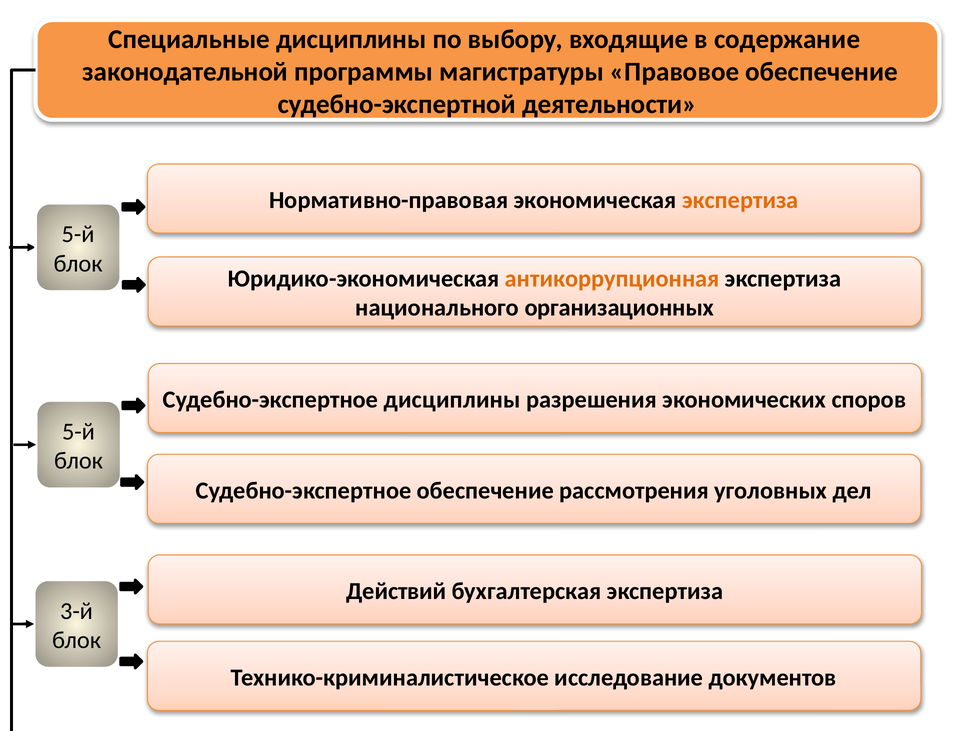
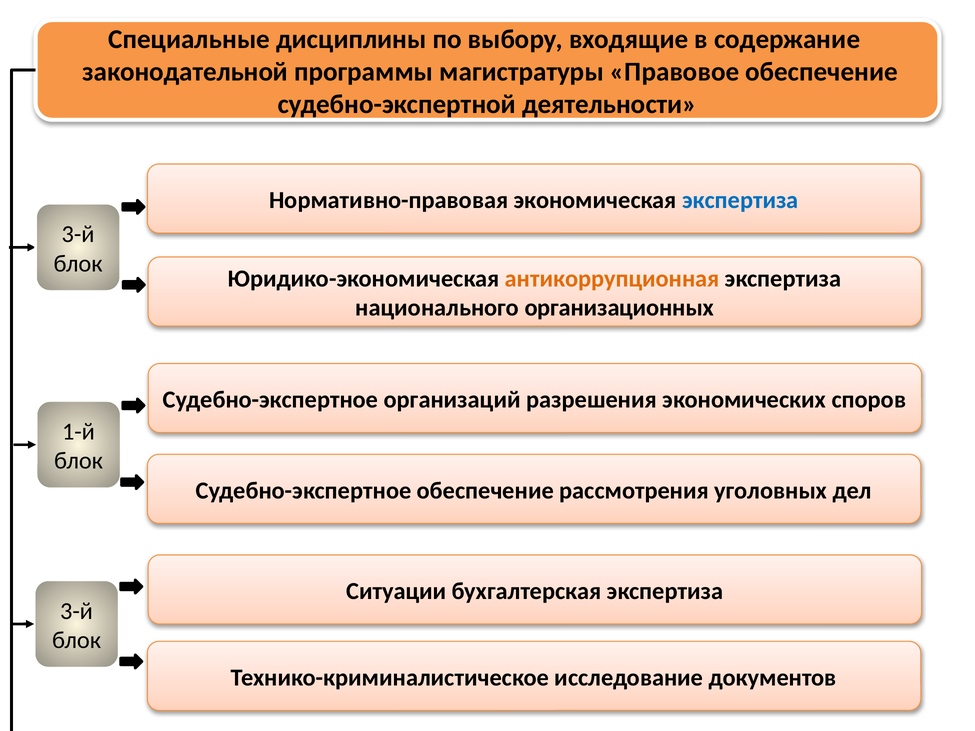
экспертиза colour: orange -> blue (740, 200)
5-й: 5-й -> 3-й (78, 234)
Судебно-экспертное дисциплины: дисциплины -> организаций (452, 400)
5-й: 5-й -> 1-й (78, 432)
Действий: Действий -> Ситуации (396, 591)
